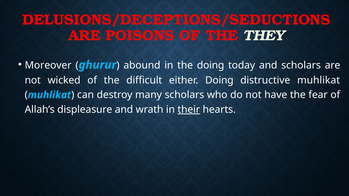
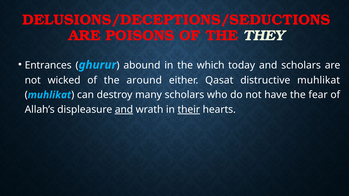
Moreover: Moreover -> Entrances (48, 65)
the doing: doing -> which (211, 65)
difficult: difficult -> around (144, 80)
either Doing: Doing -> Qasat (219, 80)
and underline: none -> present (124, 110)
